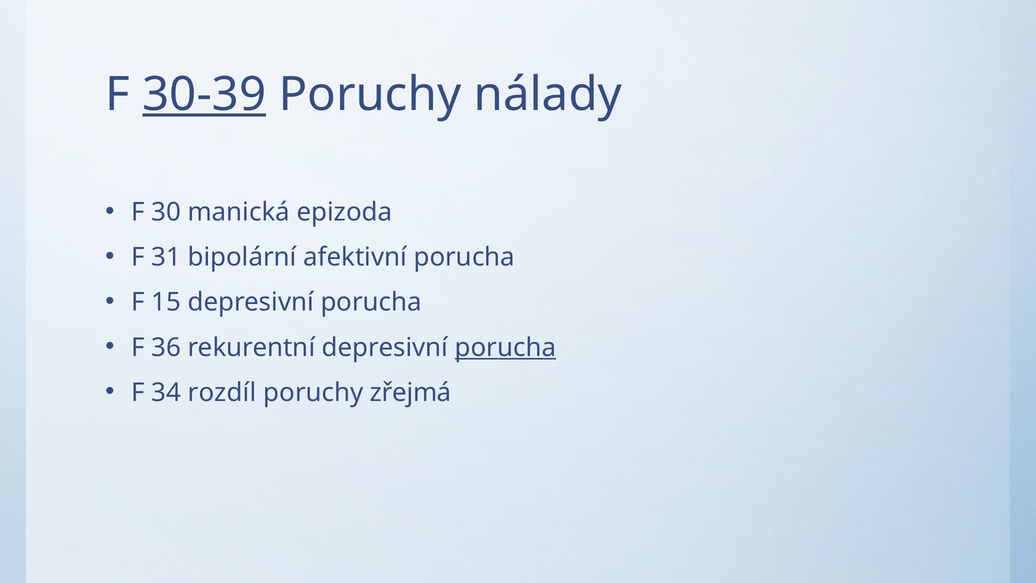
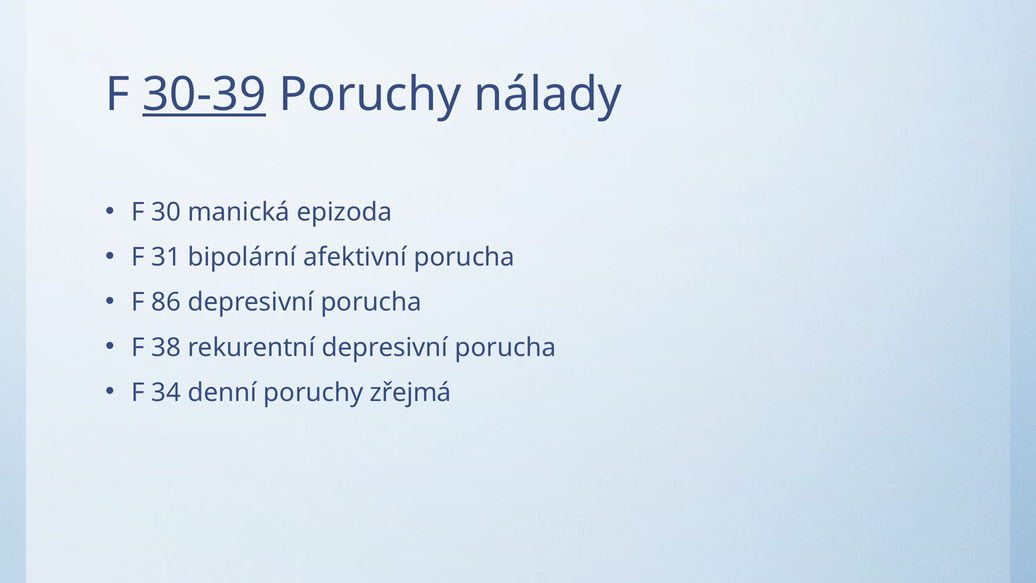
15: 15 -> 86 (166, 302)
36: 36 -> 38 (166, 347)
porucha underline: present -> none (505, 347)
rozdíl: rozdíl -> denní (222, 392)
